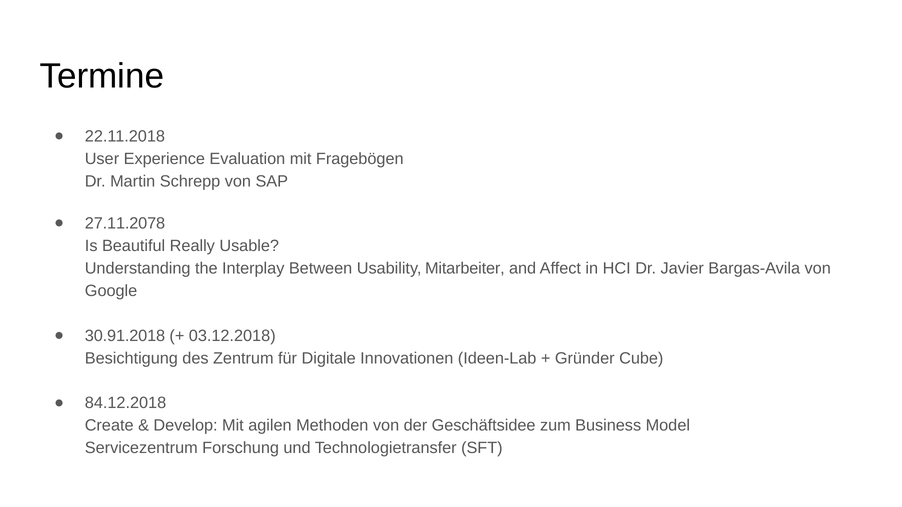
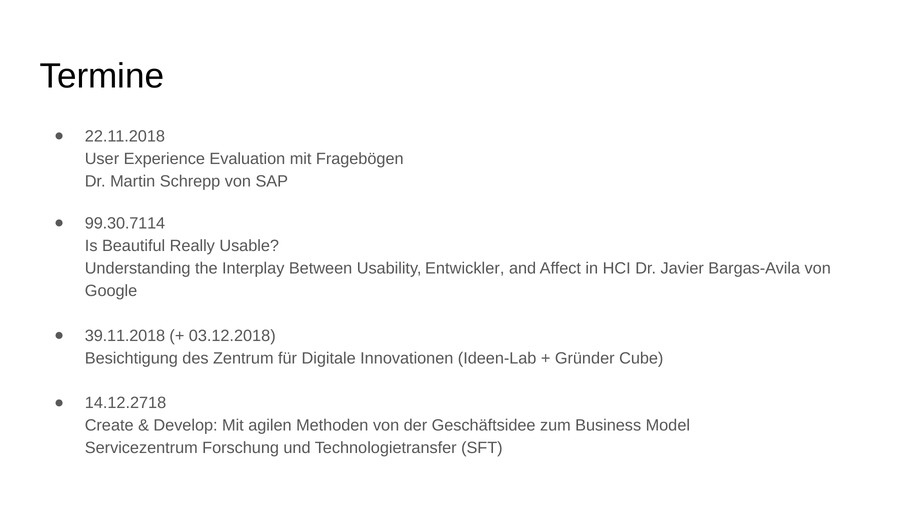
27.11.2078: 27.11.2078 -> 99.30.7114 (125, 224)
Mitarbeiter: Mitarbeiter -> Entwickler (465, 268)
30.91.2018: 30.91.2018 -> 39.11.2018 (125, 336)
84.12.2018: 84.12.2018 -> 14.12.2718 (126, 403)
